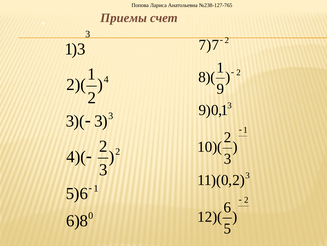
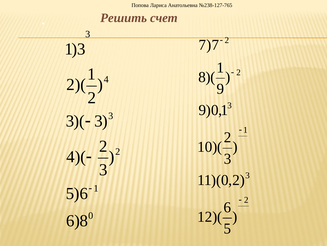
Приемы: Приемы -> Решить (124, 18)
